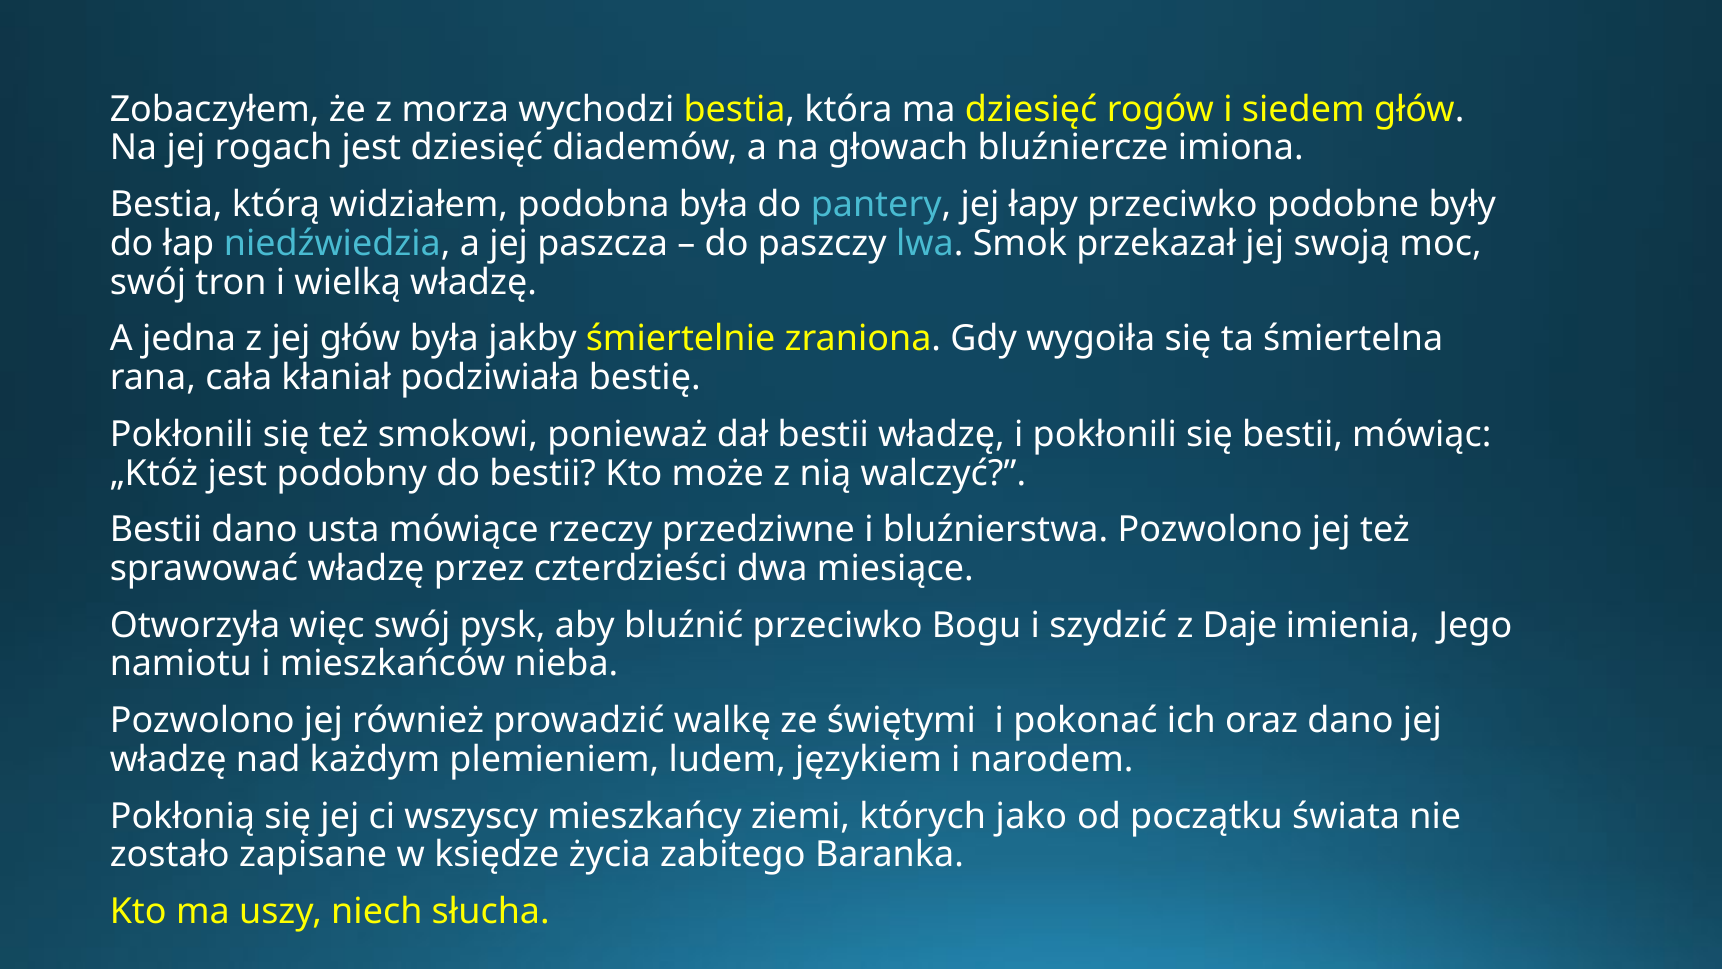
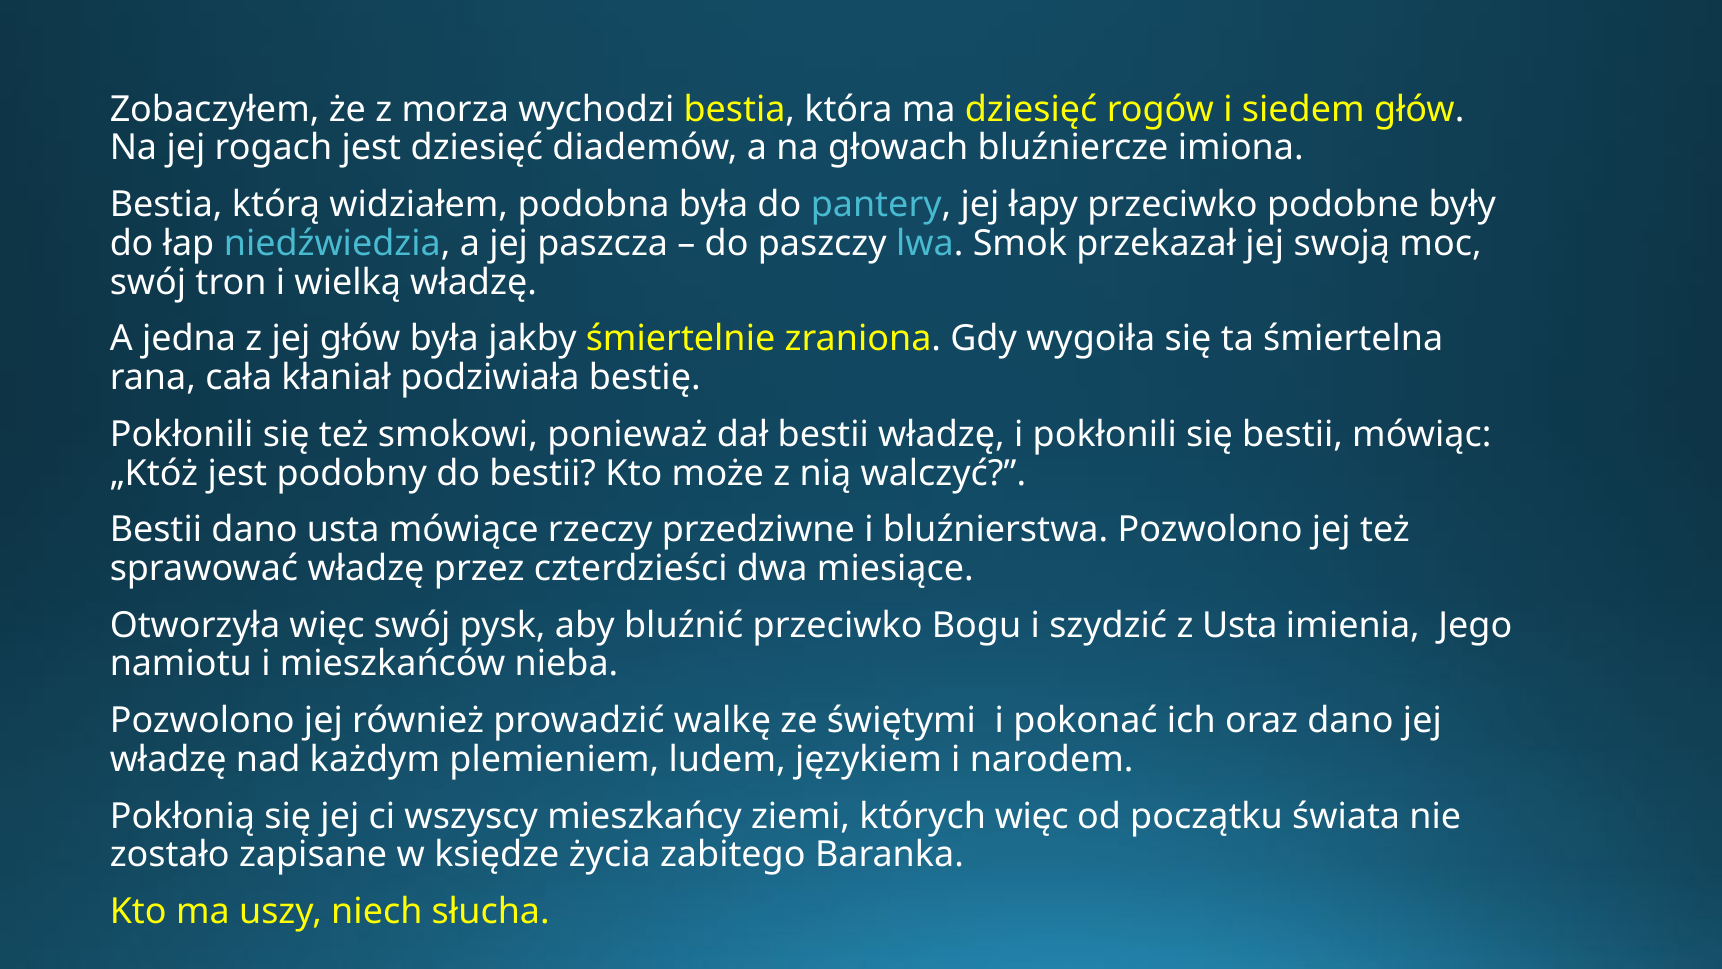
z Daje: Daje -> Usta (1240, 625)
których jako: jako -> więc (1032, 816)
